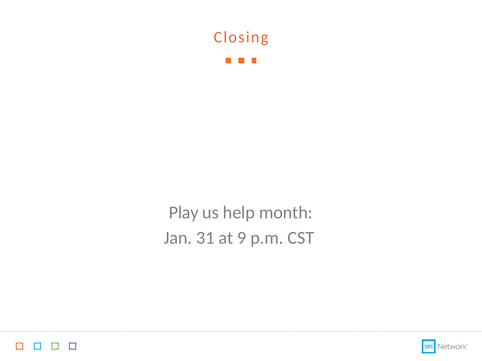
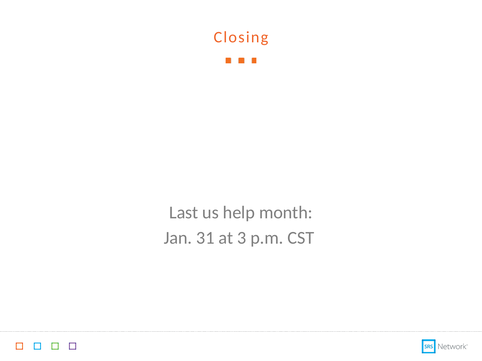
Play: Play -> Last (184, 213)
9: 9 -> 3 (242, 238)
